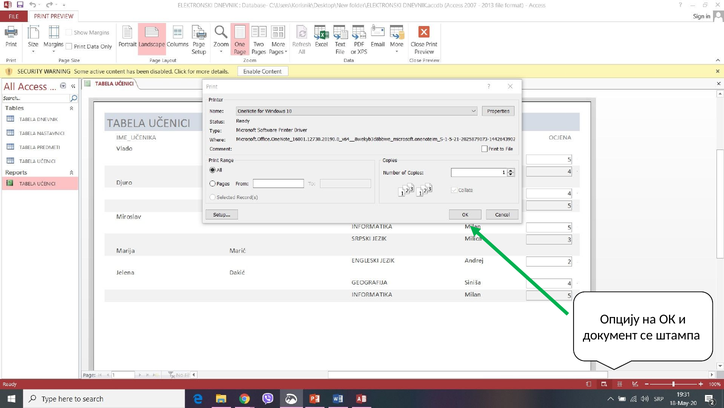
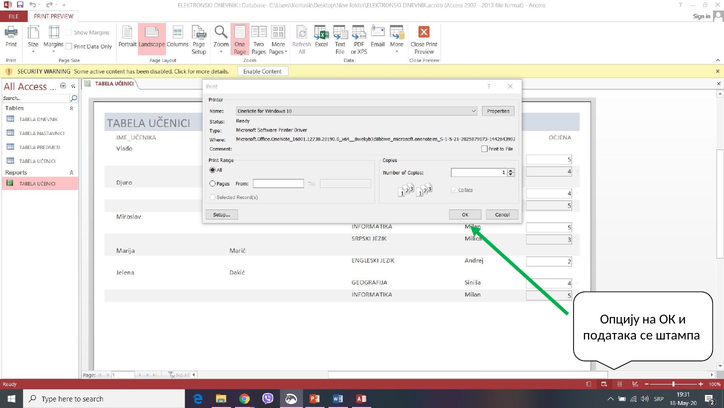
документ: документ -> података (610, 335)
